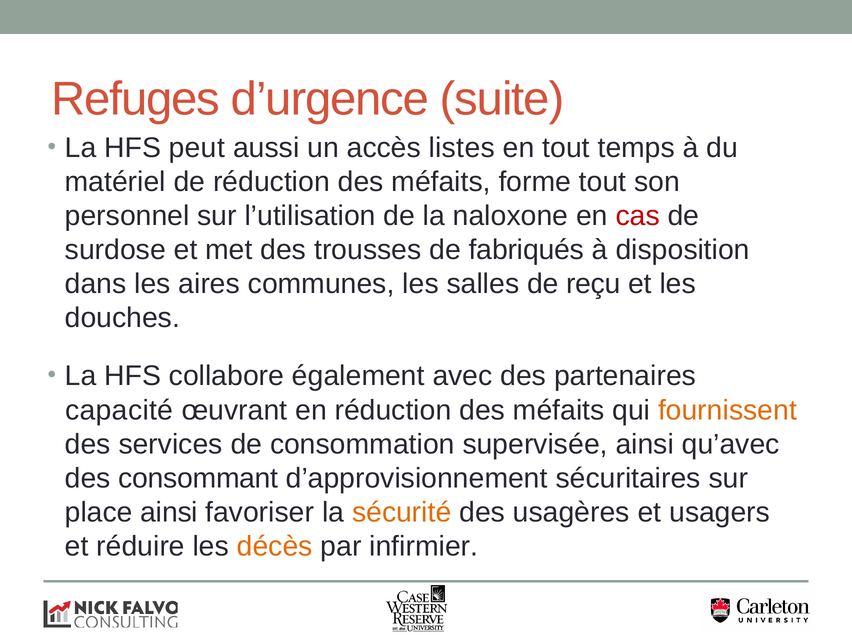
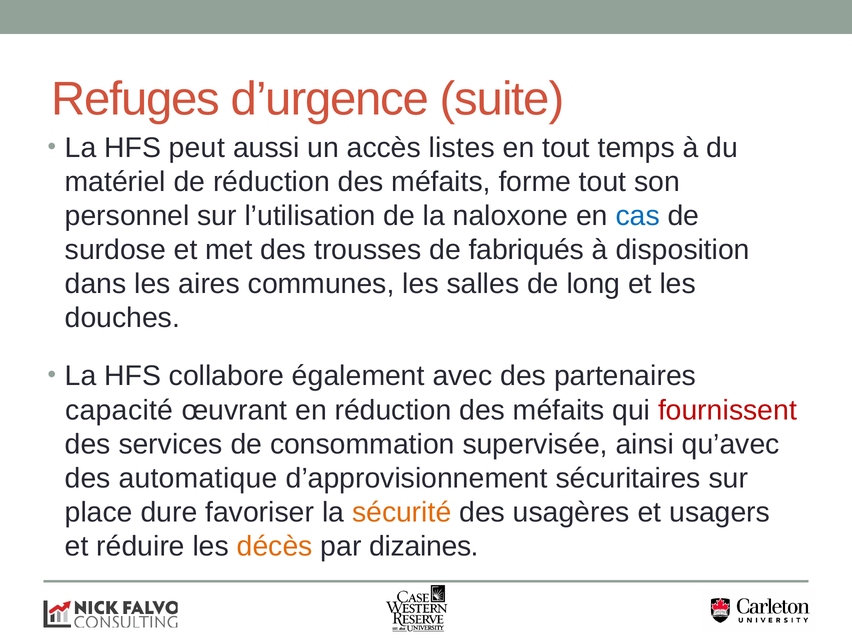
cas colour: red -> blue (638, 216)
reçu: reçu -> long (593, 284)
fournissent colour: orange -> red (727, 410)
consommant: consommant -> automatique (198, 478)
place ainsi: ainsi -> dure (169, 512)
infirmier: infirmier -> dizaines (424, 547)
